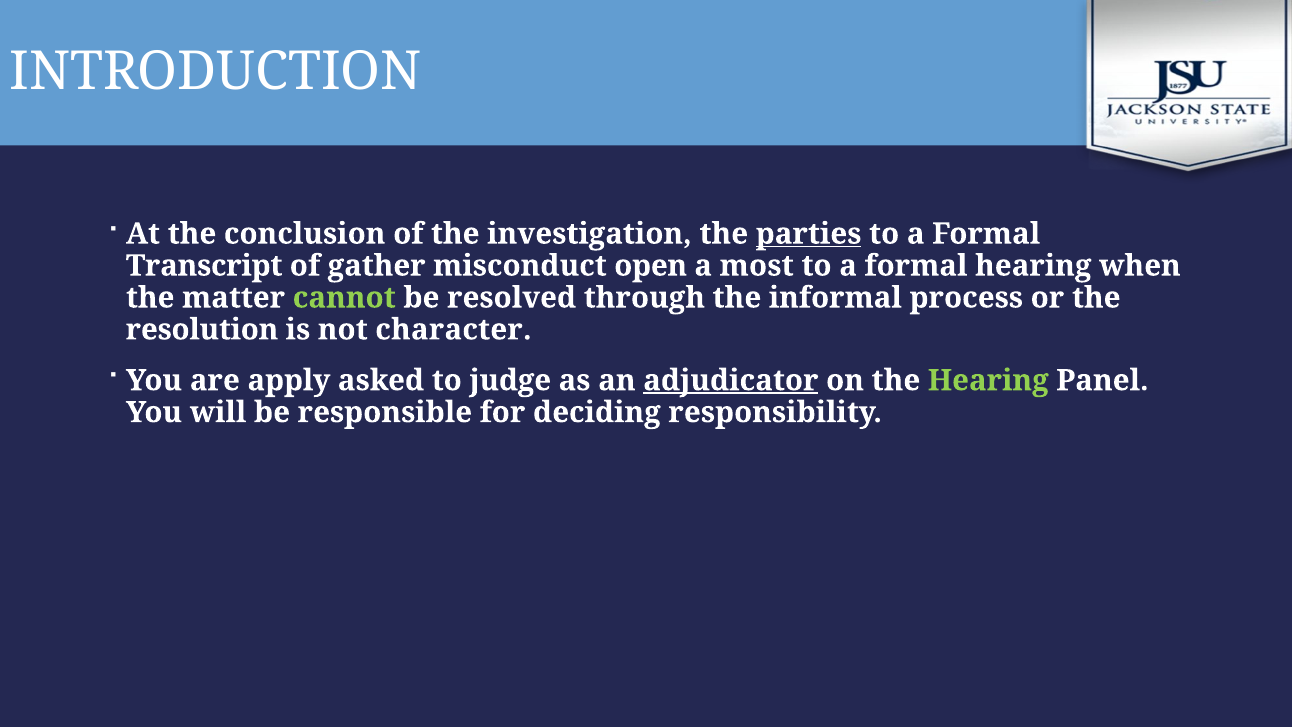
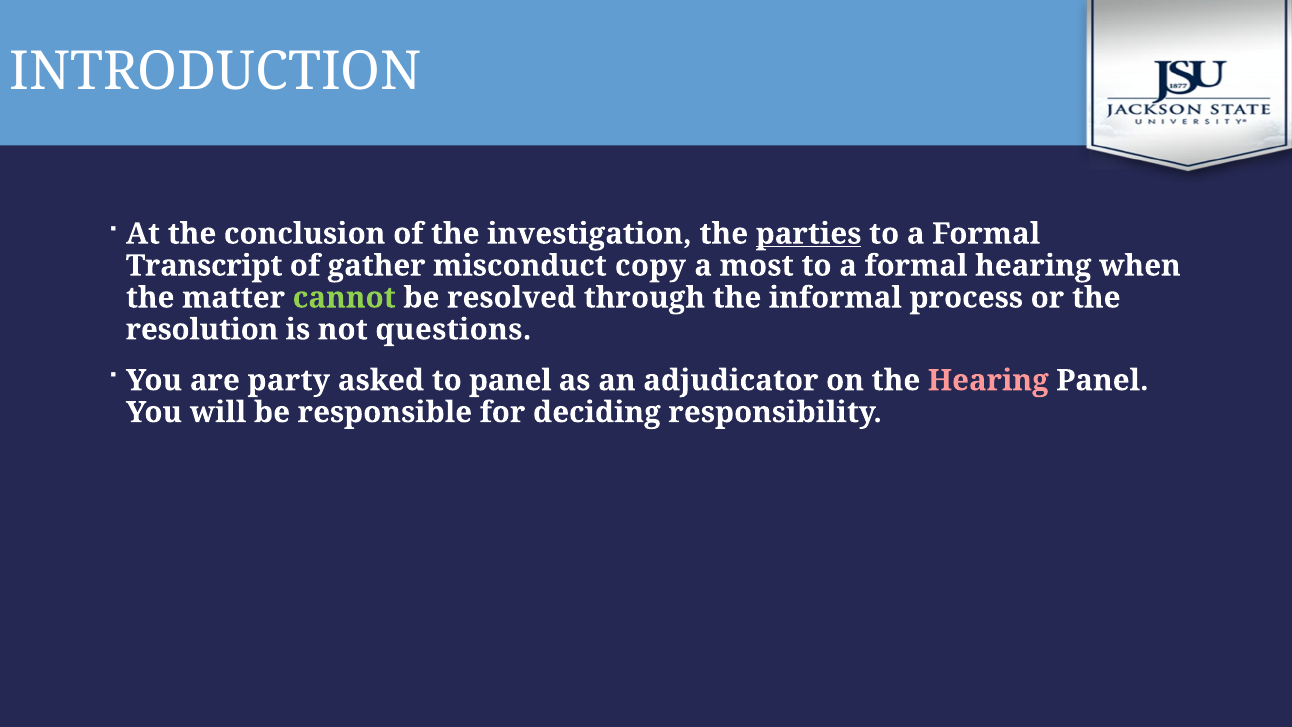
open: open -> copy (650, 266)
character: character -> questions (453, 330)
apply: apply -> party (289, 380)
to judge: judge -> panel (510, 380)
adjudicator underline: present -> none (731, 380)
Hearing colour: light green -> pink (988, 380)
